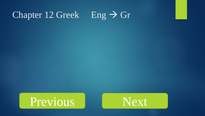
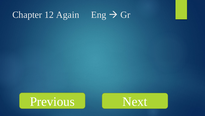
Greek: Greek -> Again (68, 15)
